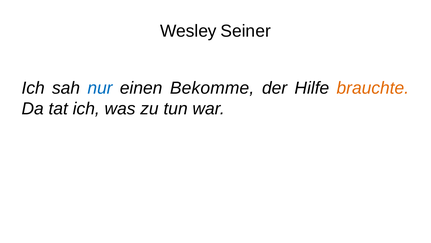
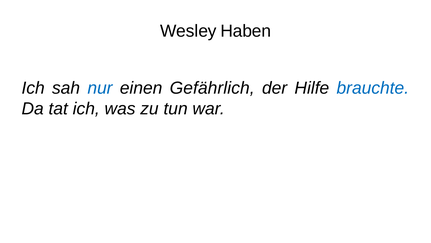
Seiner: Seiner -> Haben (246, 31)
Bekomme: Bekomme -> Gefährlich (212, 88)
brauchte colour: orange -> blue (373, 88)
